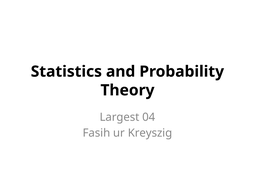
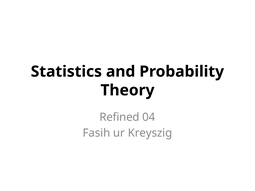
Largest: Largest -> Refined (120, 117)
